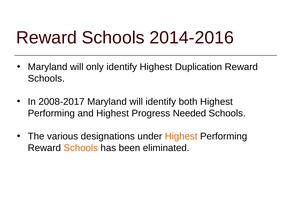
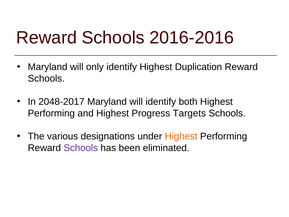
2014-2016: 2014-2016 -> 2016-2016 (192, 38)
2008-2017: 2008-2017 -> 2048-2017 (62, 102)
Needed: Needed -> Targets (189, 113)
Schools colour: orange -> purple (81, 148)
